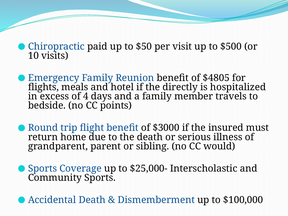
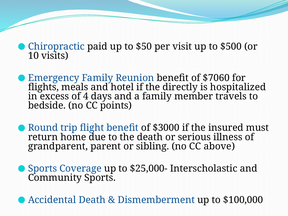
$4805: $4805 -> $7060 (216, 78)
would: would -> above (219, 146)
